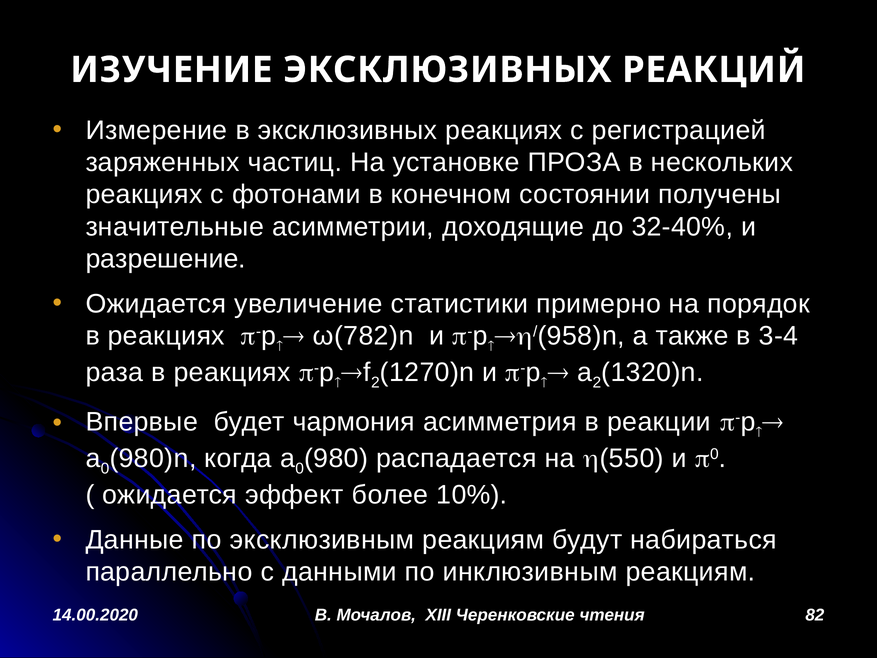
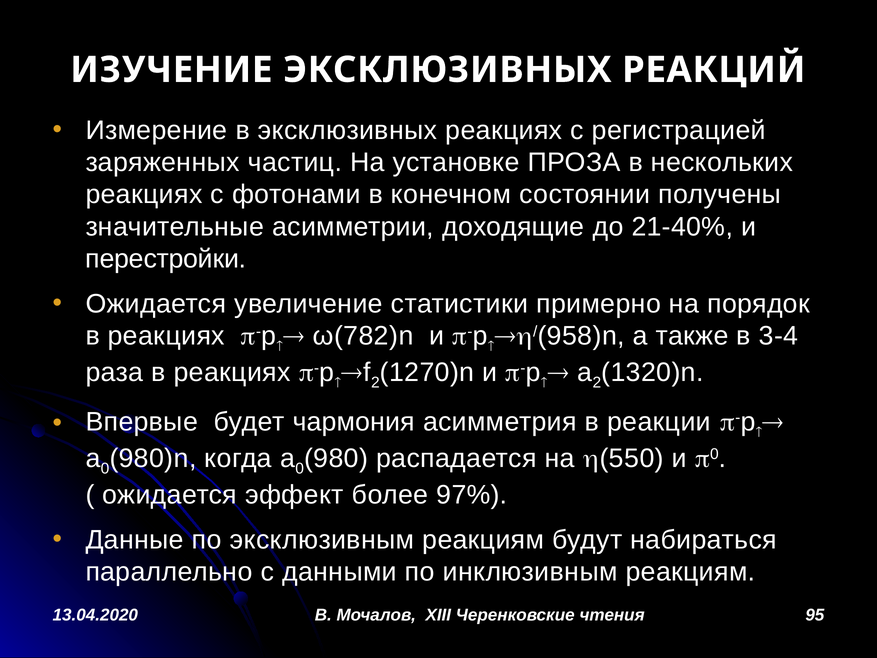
32-40%: 32-40% -> 21-40% (682, 227)
разрешение: разрешение -> перестройки (166, 259)
10%: 10% -> 97% (472, 495)
14.00.2020: 14.00.2020 -> 13.04.2020 (95, 615)
82: 82 -> 95 (815, 615)
